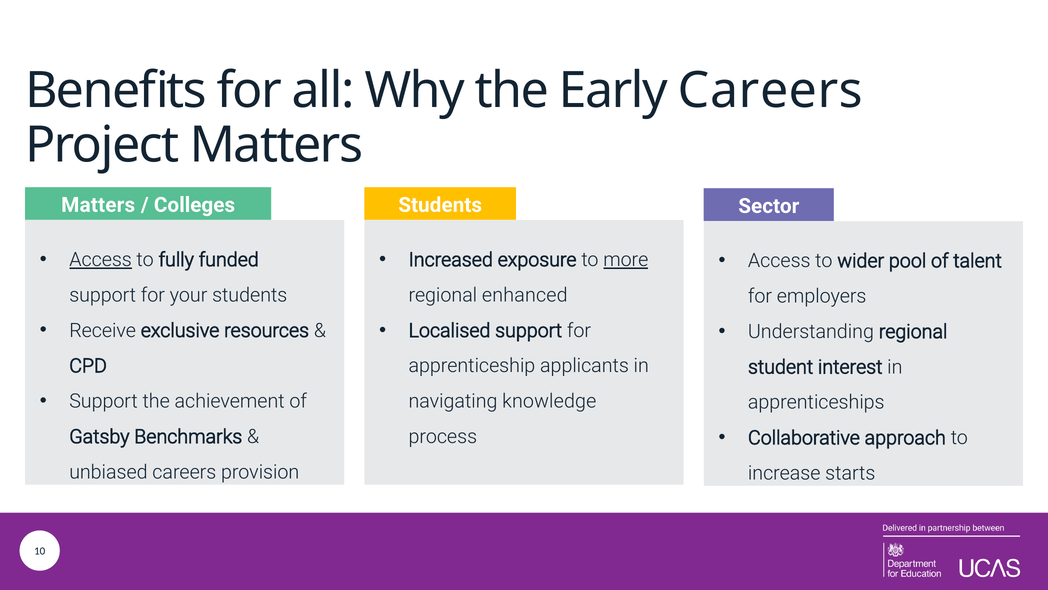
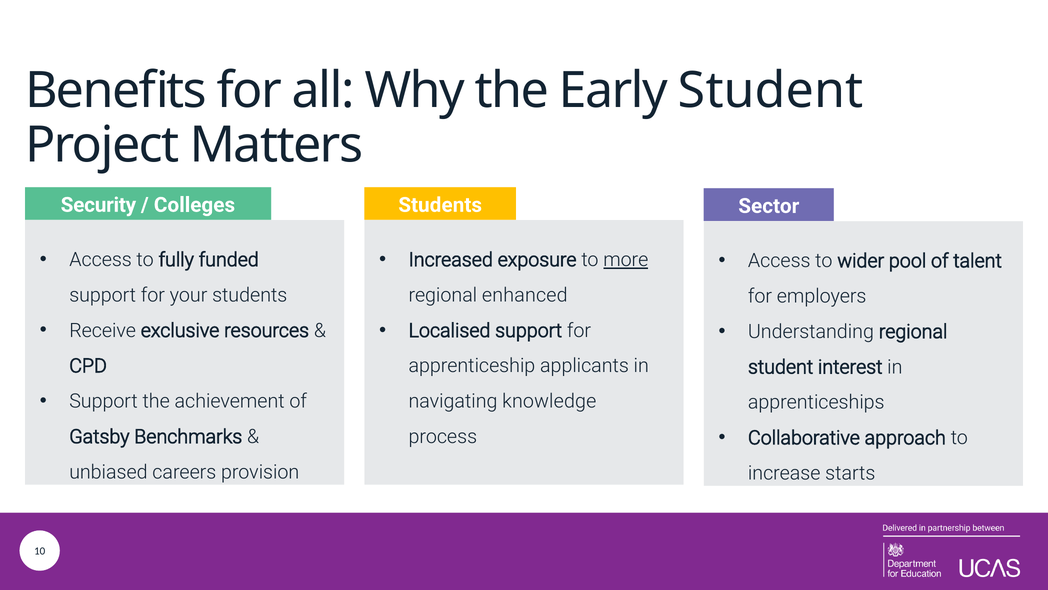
Early Careers: Careers -> Student (771, 91)
Matters: Matters -> Security (98, 205)
Access underline: present -> none (101, 260)
